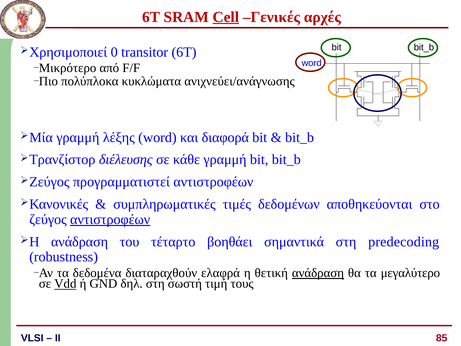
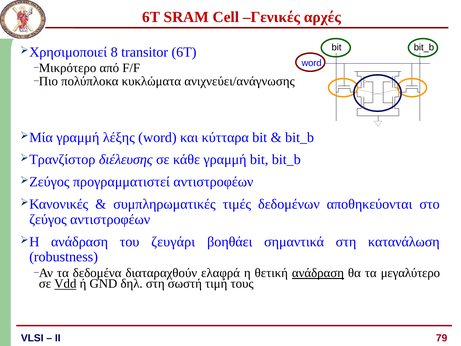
Cell underline: present -> none (226, 17)
0: 0 -> 8 (114, 52)
διαφορά: διαφορά -> κύτταρα (225, 137)
αντιστροφέων underline: present -> none (110, 219)
τέταρτο: τέταρτο -> ζευγάρι (173, 242)
predecoding: predecoding -> κατανάλωση (404, 242)
85: 85 -> 79 (442, 338)
